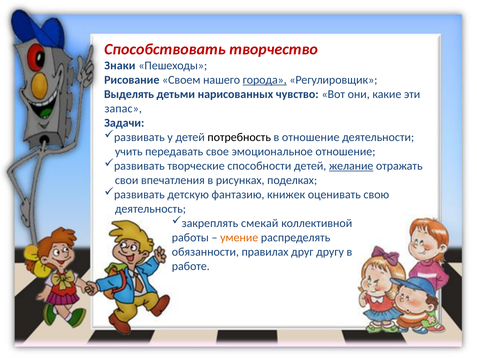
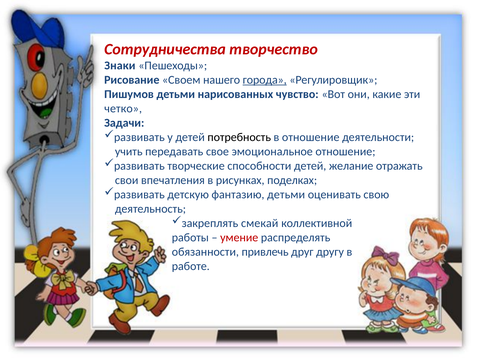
Способствовать: Способствовать -> Сотрудничества (165, 49)
Выделять: Выделять -> Пишумов (129, 94)
запас: запас -> четко (123, 108)
желание underline: present -> none (351, 166)
фантазию книжек: книжек -> детьми (286, 194)
умение colour: orange -> red (239, 237)
правилах: правилах -> привлечь (265, 252)
